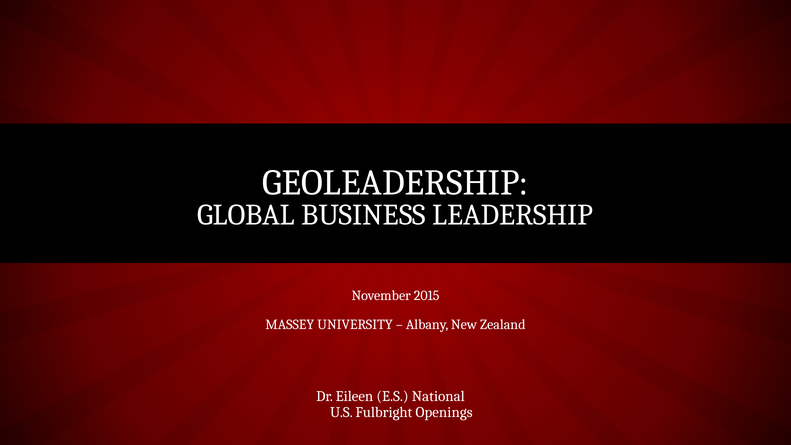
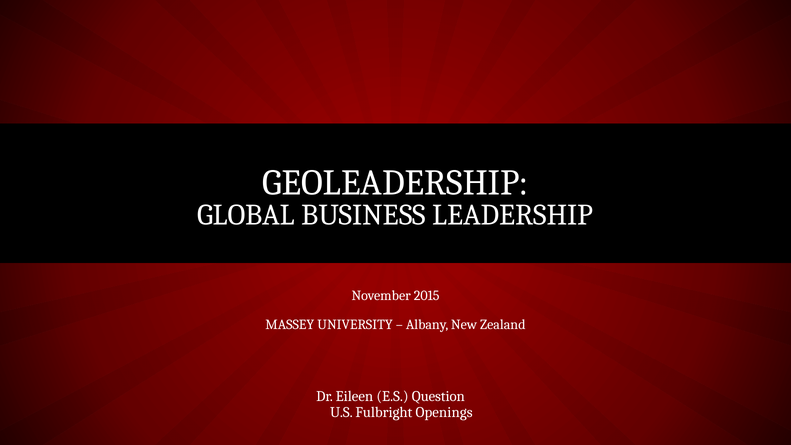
National: National -> Question (438, 397)
